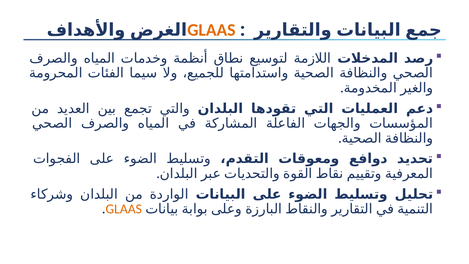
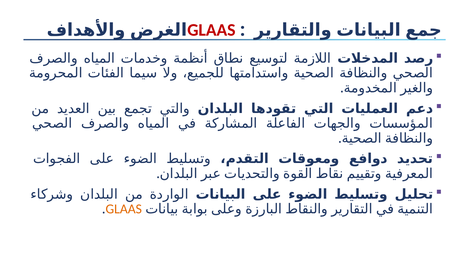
GLAAS colour: orange -> red (211, 30)
